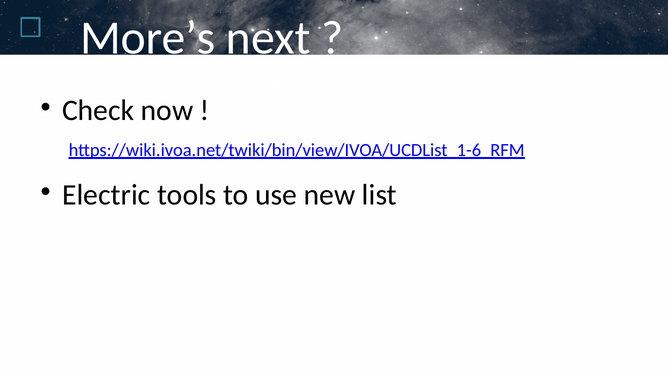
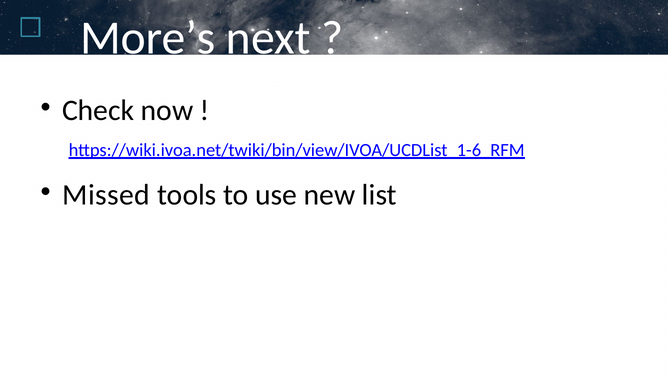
Electric: Electric -> Missed (106, 195)
